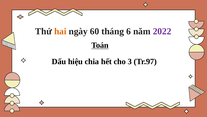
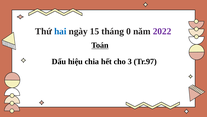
hai colour: orange -> blue (60, 31)
60: 60 -> 15 (95, 31)
6: 6 -> 0 (129, 31)
